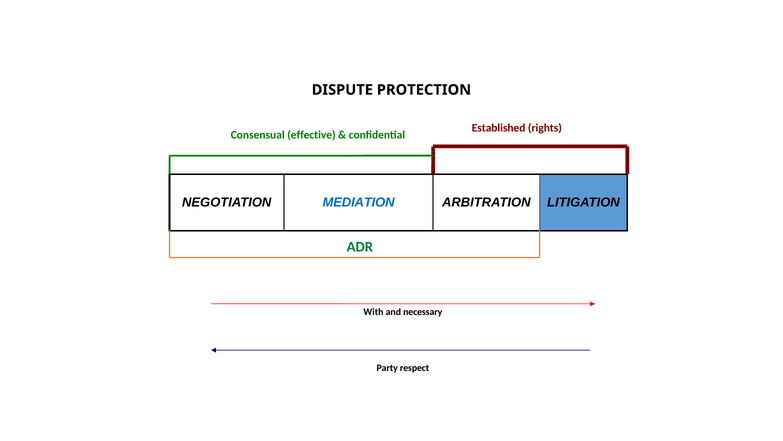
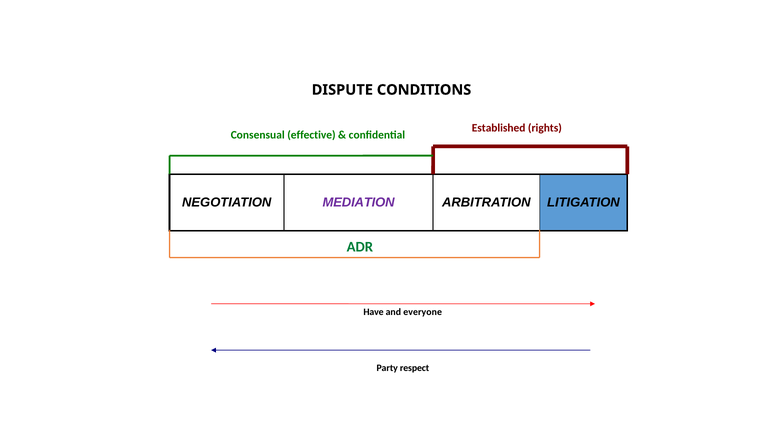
PROTECTION: PROTECTION -> CONDITIONS (424, 90)
MEDIATION colour: blue -> purple (359, 202)
With: With -> Have (373, 312)
necessary: necessary -> everyone (423, 312)
